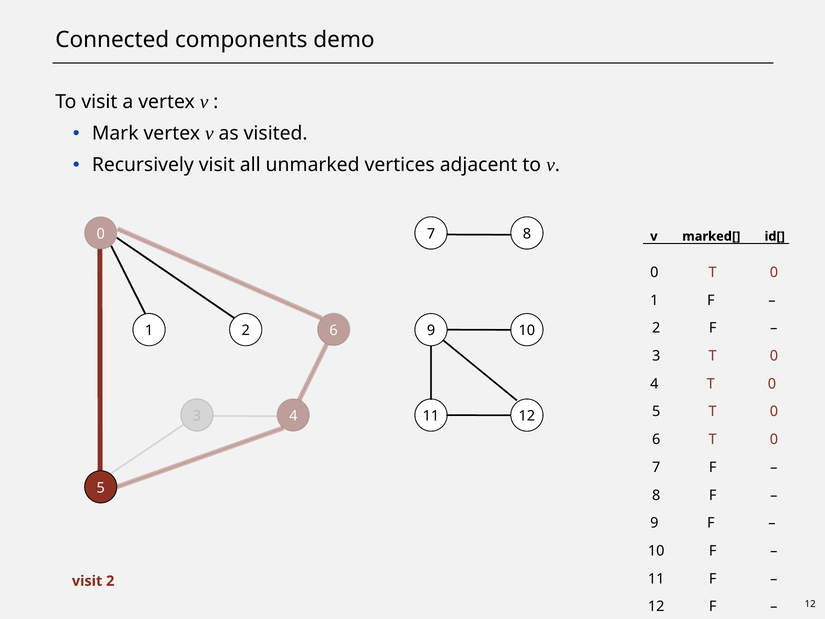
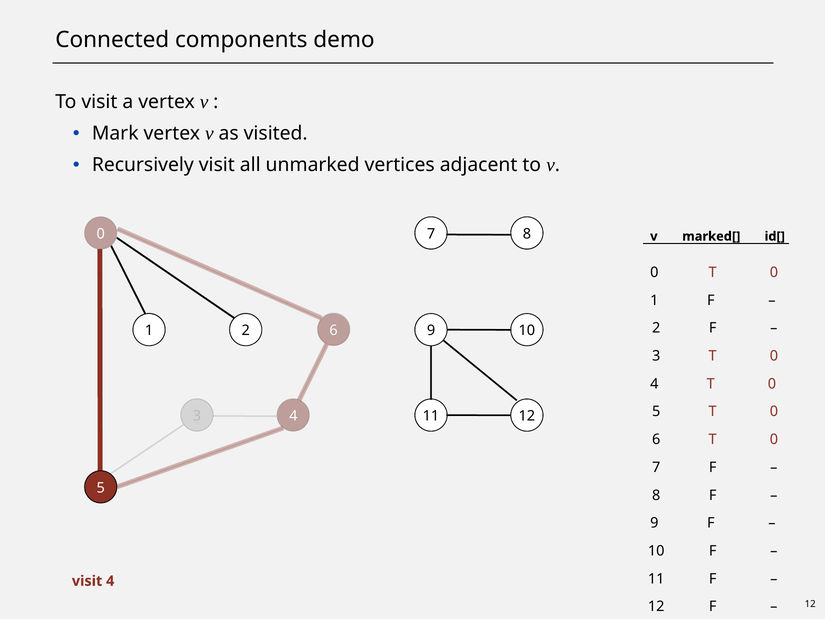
visit 2: 2 -> 4 (110, 581)
